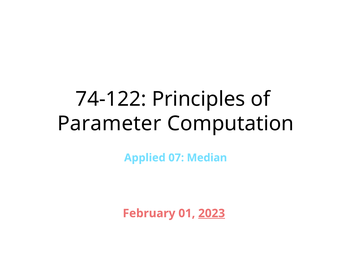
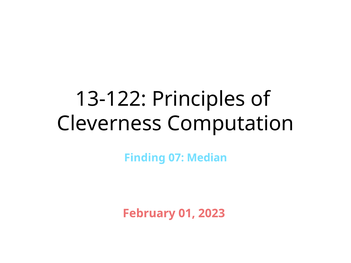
74-122: 74-122 -> 13-122 (111, 99)
Parameter: Parameter -> Cleverness (109, 124)
Applied: Applied -> Finding (145, 158)
2023 underline: present -> none (212, 214)
